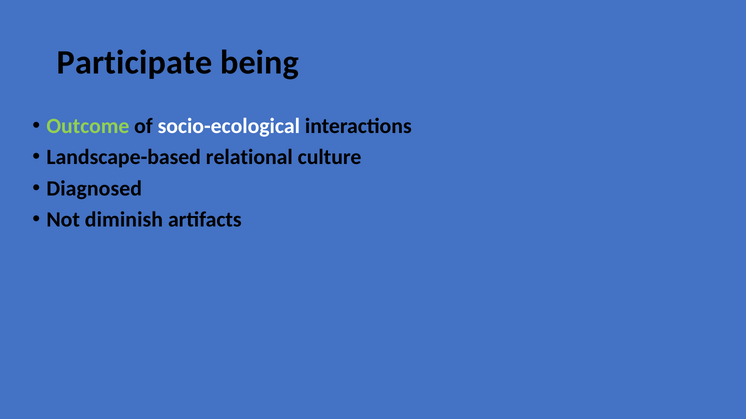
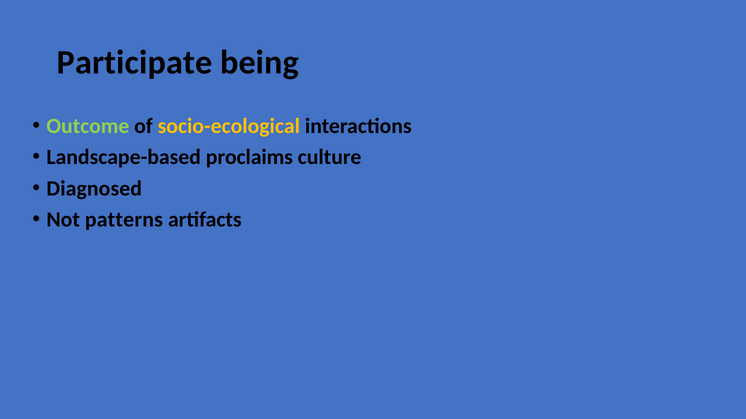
socio-ecological colour: white -> yellow (229, 126)
relational: relational -> proclaims (249, 157)
diminish: diminish -> patterns (124, 220)
